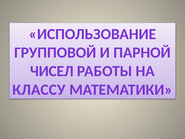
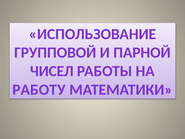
КЛАССУ: КЛАССУ -> РАБОТУ (39, 89)
